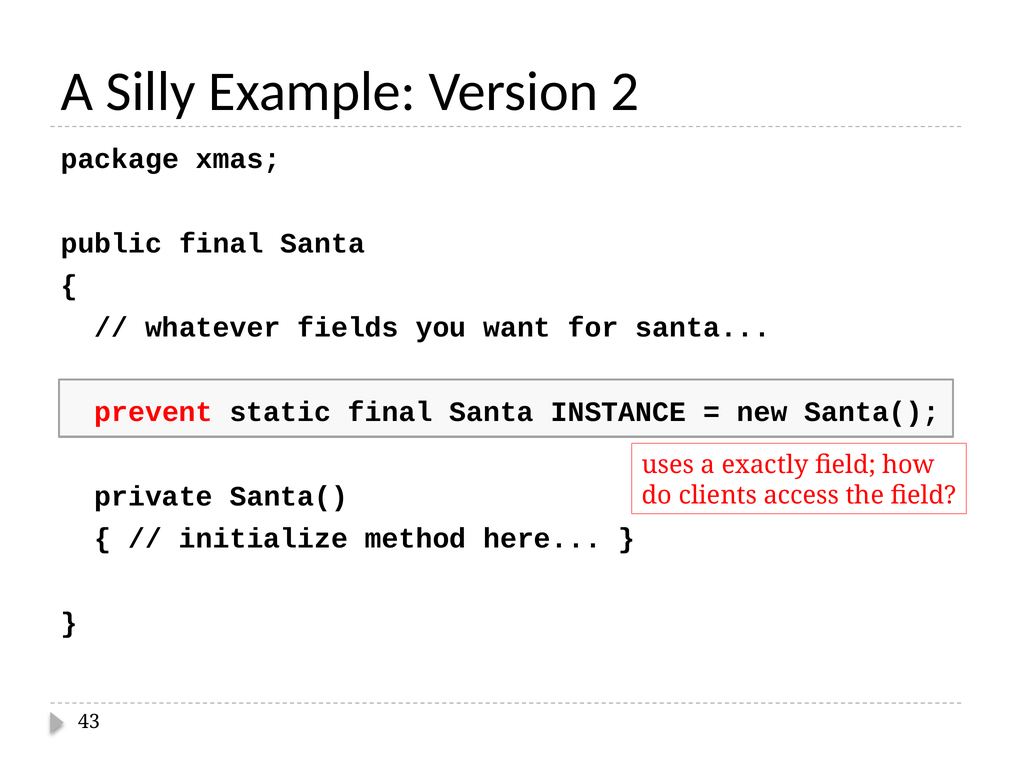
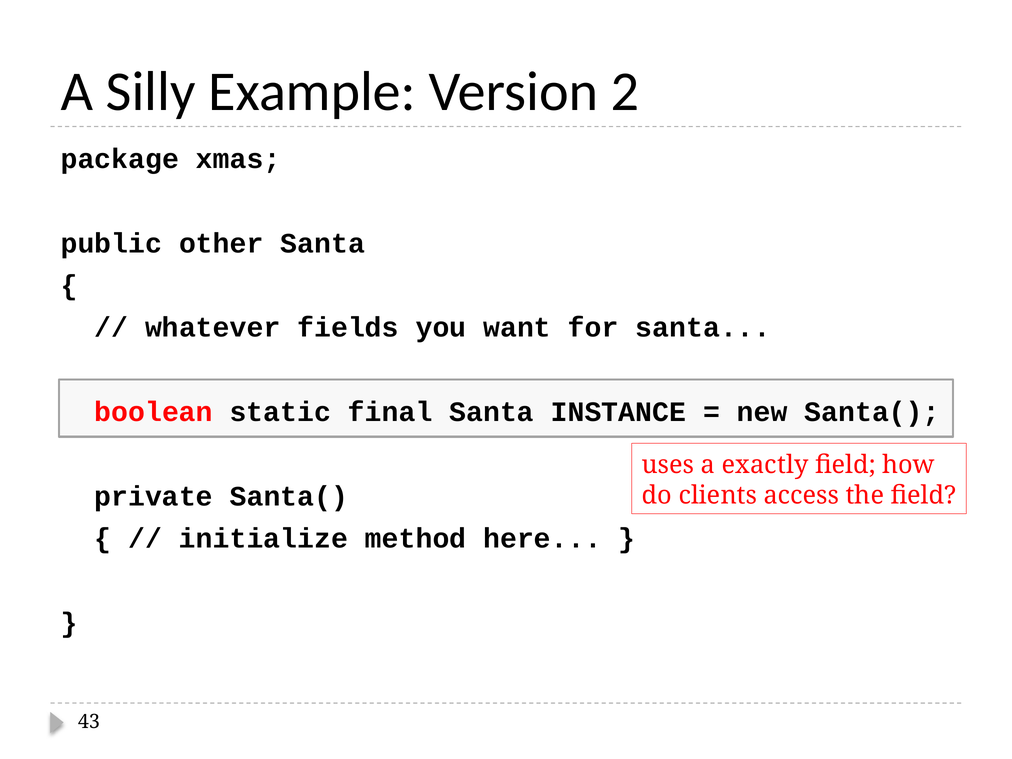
public final: final -> other (221, 243)
prevent: prevent -> boolean (154, 412)
